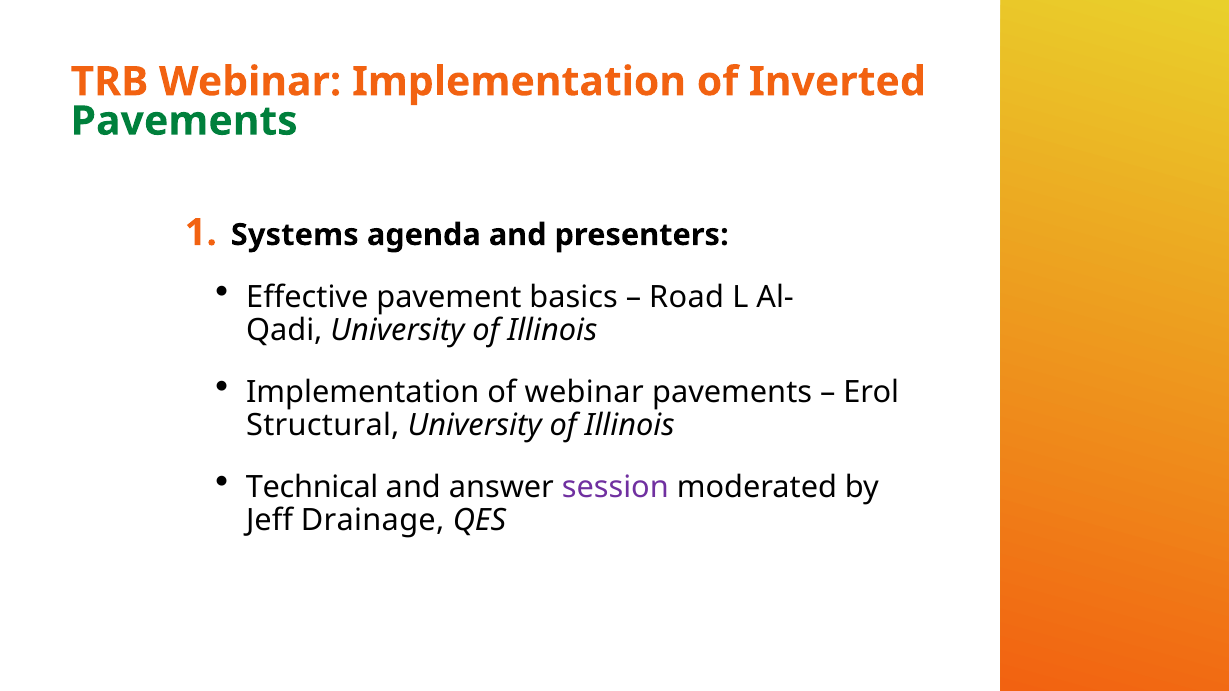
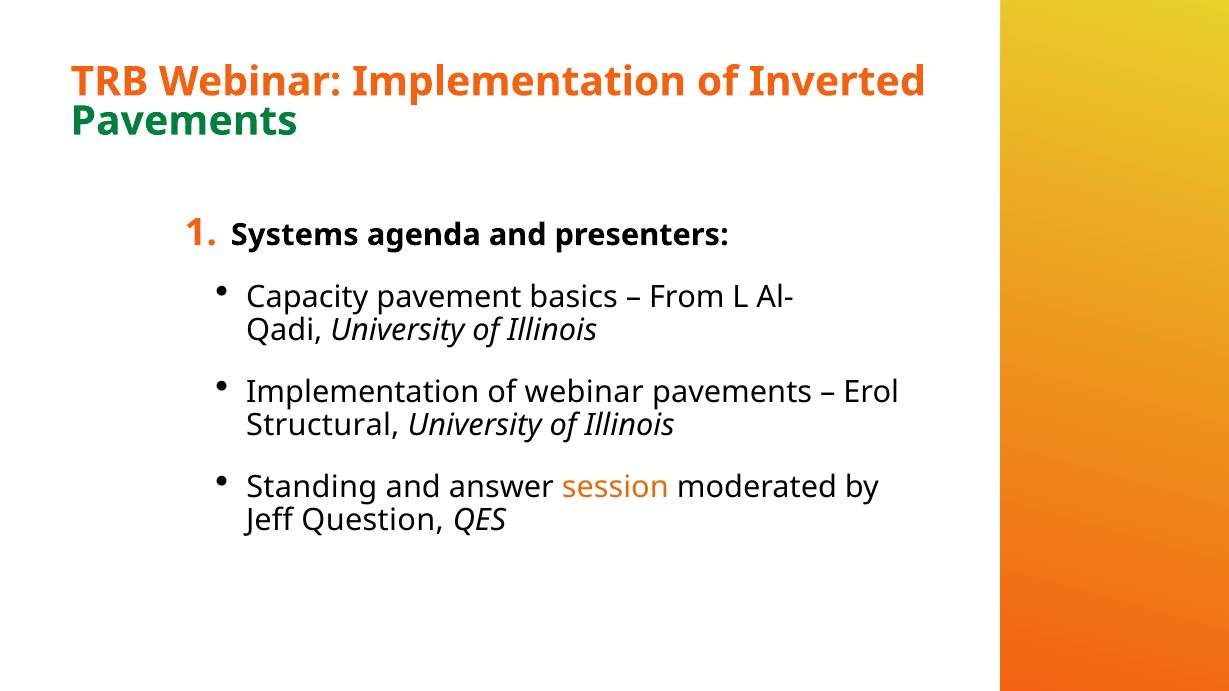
Effective: Effective -> Capacity (307, 297)
Road: Road -> From (687, 297)
Technical: Technical -> Standing (312, 487)
session colour: purple -> orange (615, 487)
Drainage: Drainage -> Question (373, 520)
